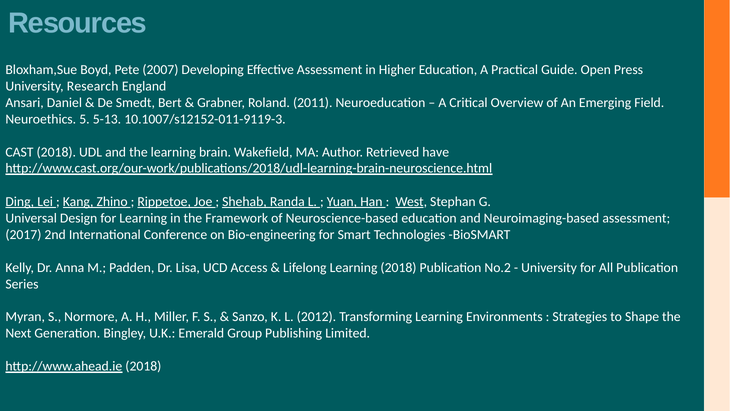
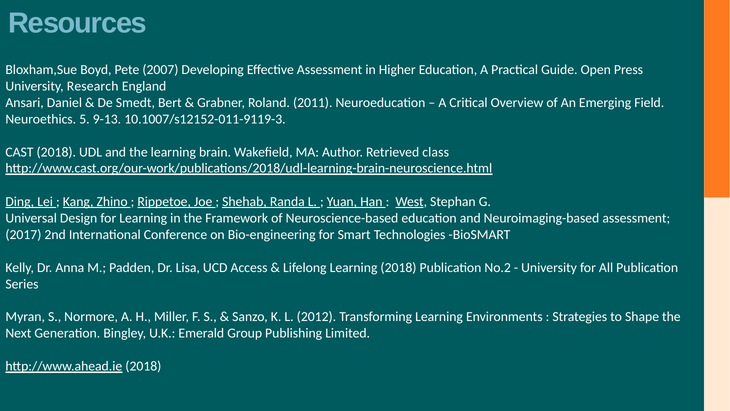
5-13: 5-13 -> 9-13 (107, 119)
have: have -> class (436, 152)
